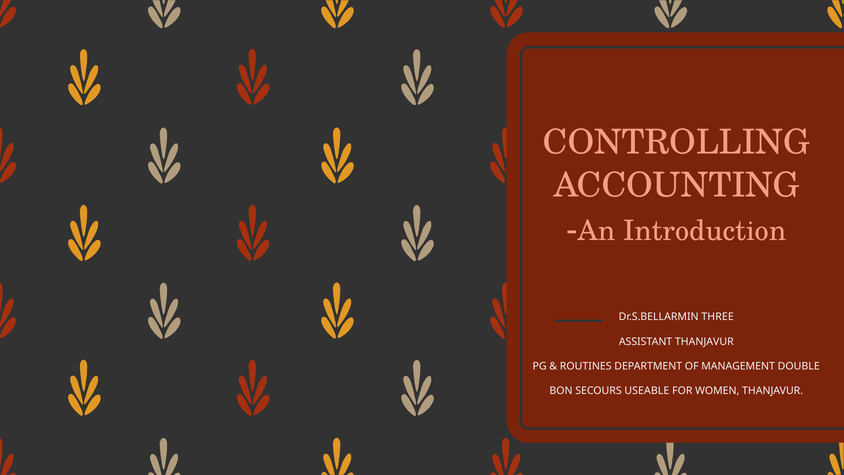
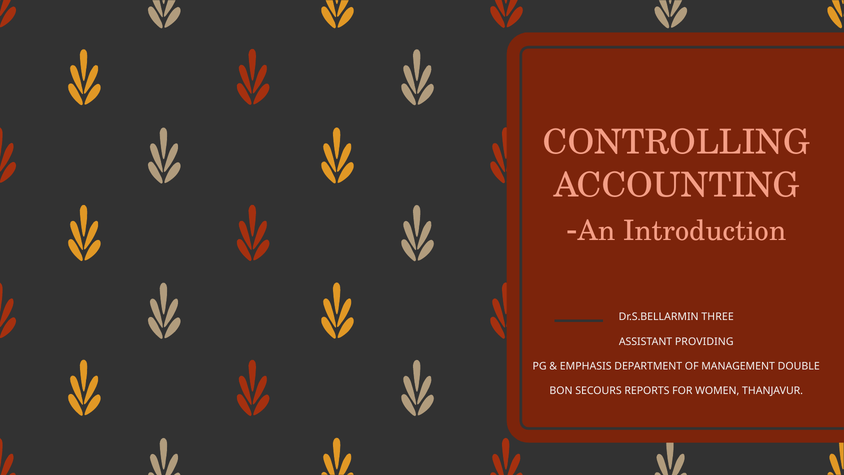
ASSISTANT THANJAVUR: THANJAVUR -> PROVIDING (704, 341)
ROUTINES: ROUTINES -> EMPHASIS (586, 366)
USEABLE: USEABLE -> REPORTS (647, 391)
